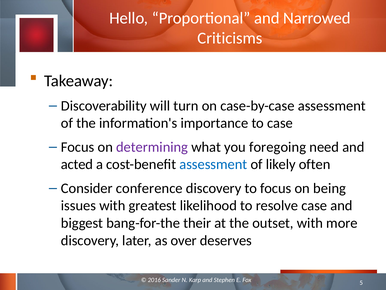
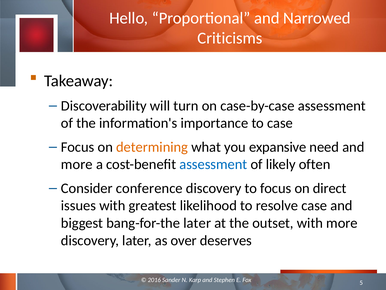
determining colour: purple -> orange (152, 147)
foregoing: foregoing -> expansive (278, 147)
acted: acted -> more (77, 164)
being: being -> direct (330, 188)
bang-for-the their: their -> later (197, 223)
